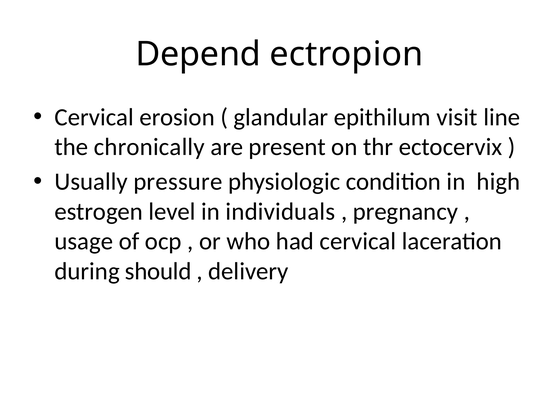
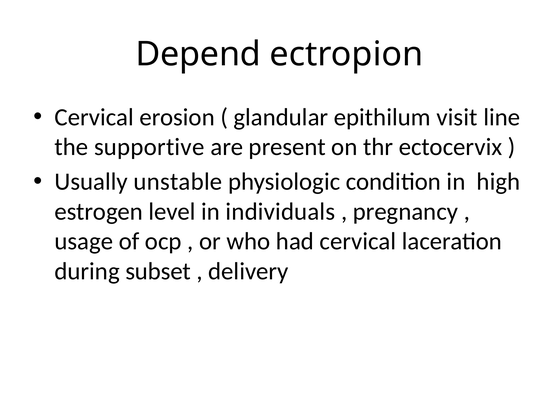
chronically: chronically -> supportive (149, 147)
pressure: pressure -> unstable (178, 182)
should: should -> subset (158, 271)
